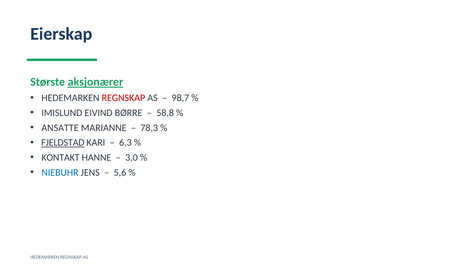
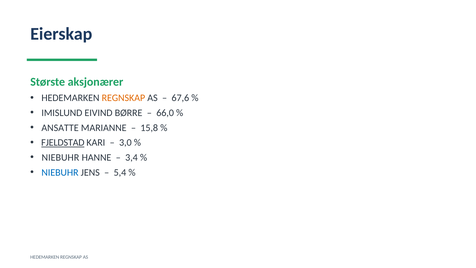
aksjonærer underline: present -> none (95, 82)
REGNSKAP colour: red -> orange (123, 98)
98,7: 98,7 -> 67,6 (180, 98)
58,8: 58,8 -> 66,0 (165, 113)
78,3: 78,3 -> 15,8 (149, 128)
6,3: 6,3 -> 3,0 (125, 143)
KONTAKT: KONTAKT -> NIEBUHR (60, 157)
3,0: 3,0 -> 3,4 (131, 157)
5,6: 5,6 -> 5,4 (120, 172)
